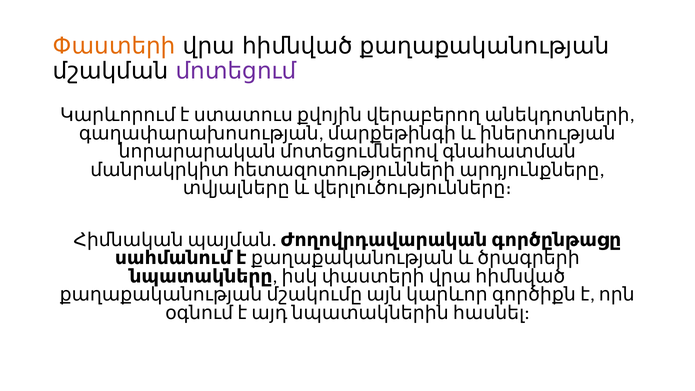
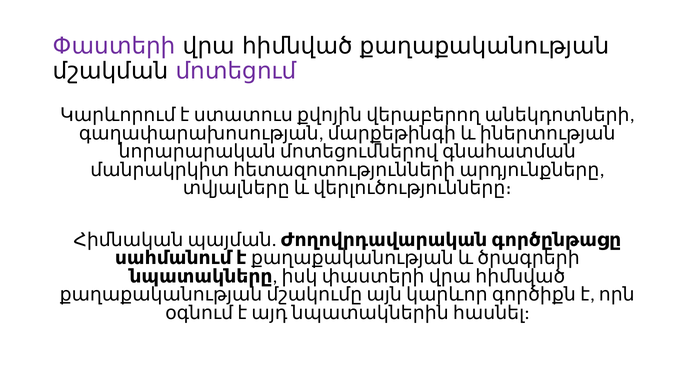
Փաստերի colour: orange -> purple (114, 46)
